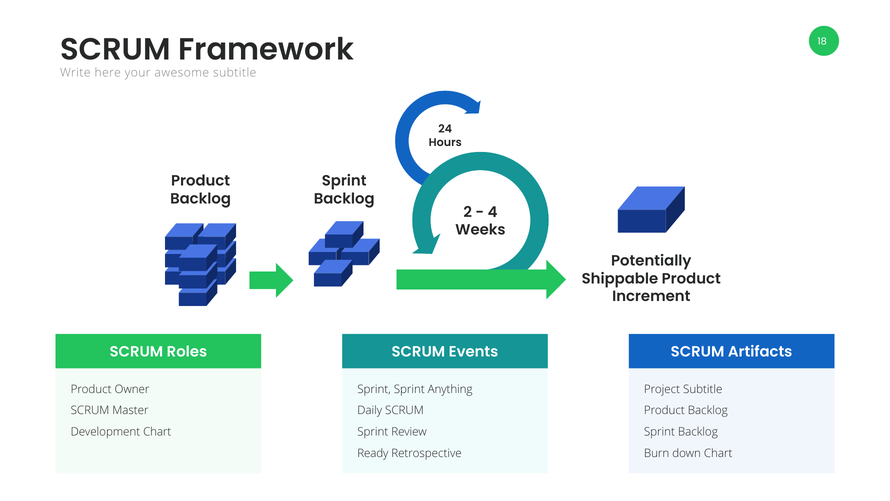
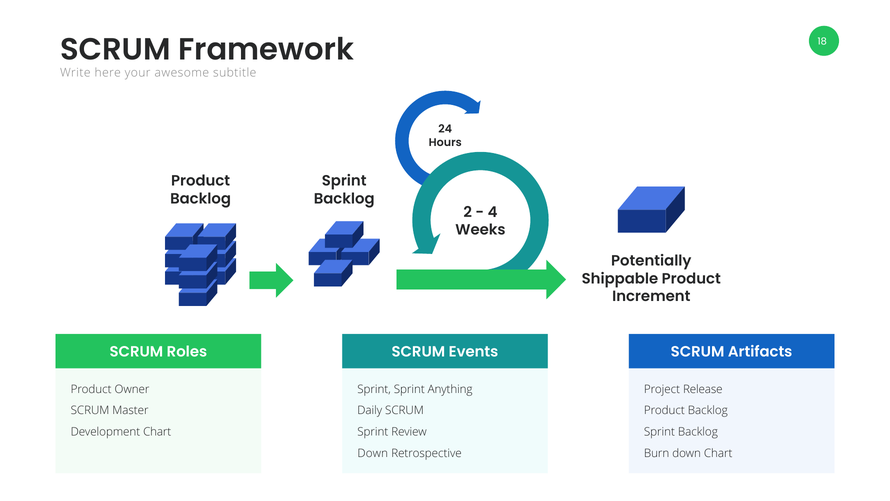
Project Subtitle: Subtitle -> Release (703, 389)
Ready: Ready -> Down (373, 453)
